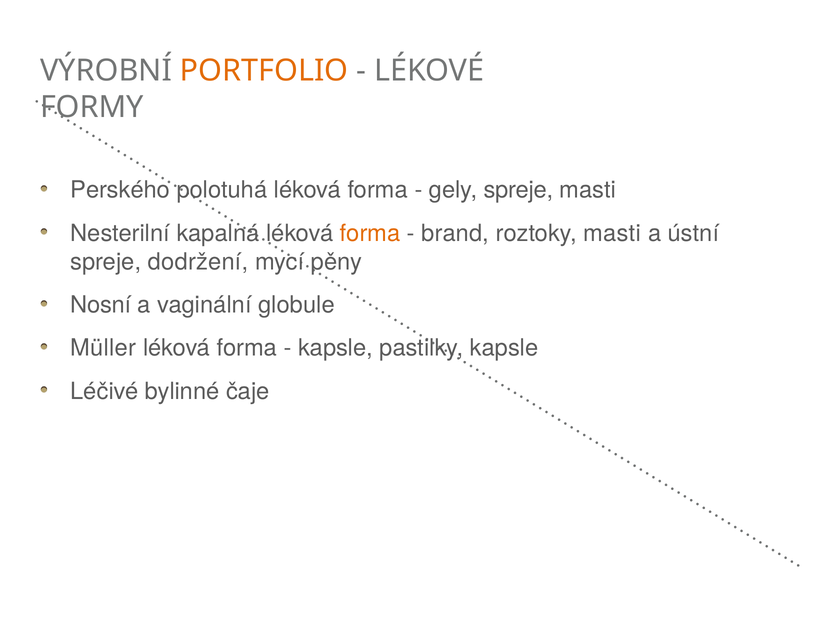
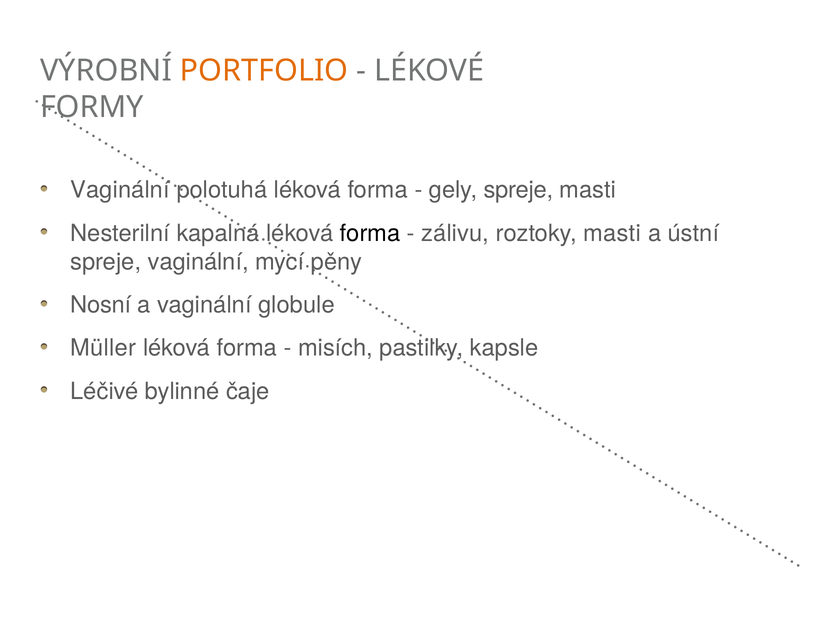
Perského: Perského -> Vaginální (120, 190)
forma colour: orange -> black (370, 233)
brand: brand -> zálivu (455, 233)
spreje dodržení: dodržení -> vaginální (198, 262)
kapsle: kapsle -> misích (336, 348)
